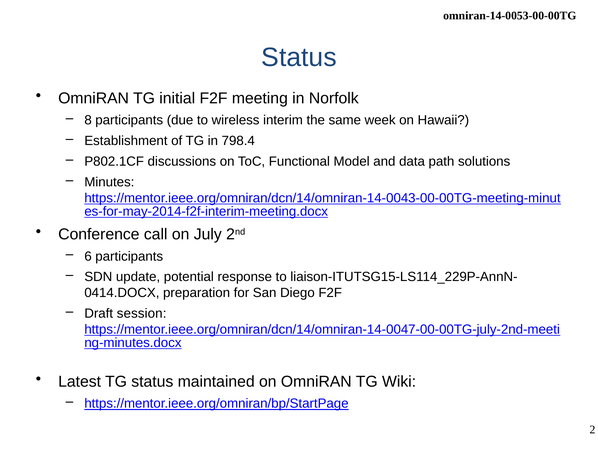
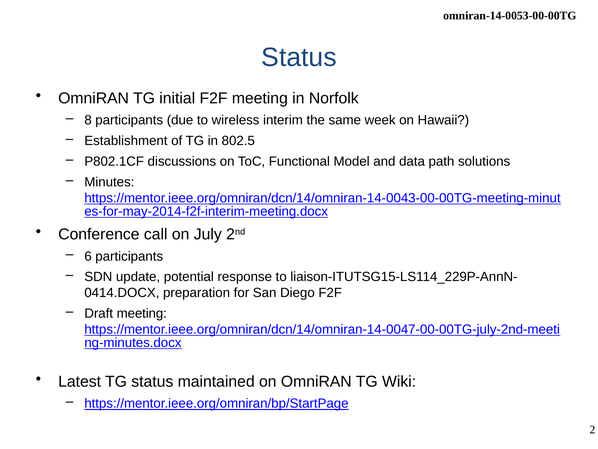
798.4: 798.4 -> 802.5 (238, 141)
Draft session: session -> meeting (142, 313)
